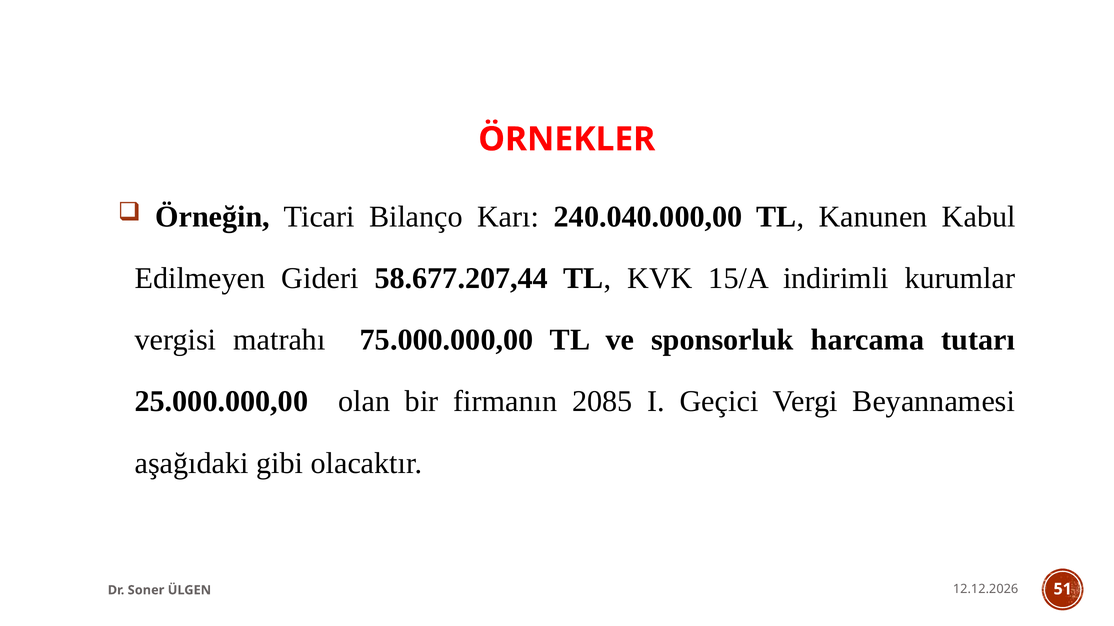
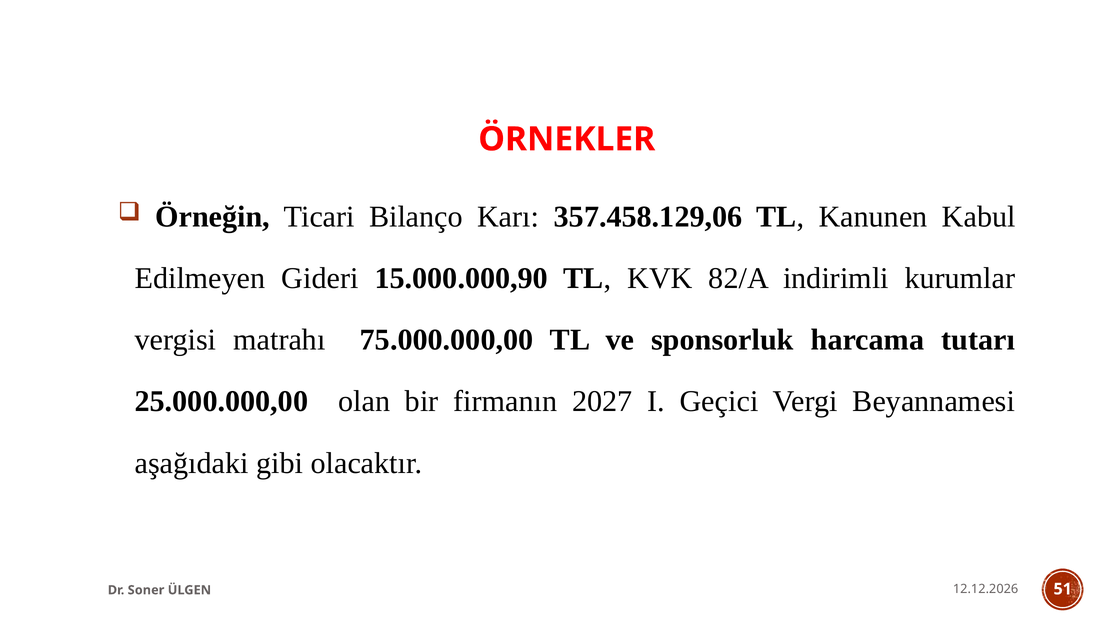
240.040.000,00: 240.040.000,00 -> 357.458.129,06 (648, 217)
58.677.207,44: 58.677.207,44 -> 15.000.000,90 (461, 279)
15/A: 15/A -> 82/A (739, 279)
2085: 2085 -> 2027 (602, 402)
